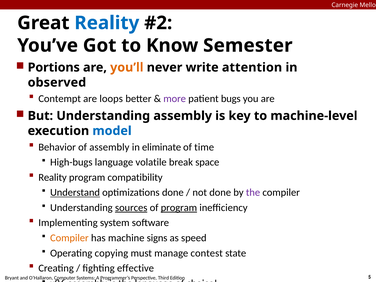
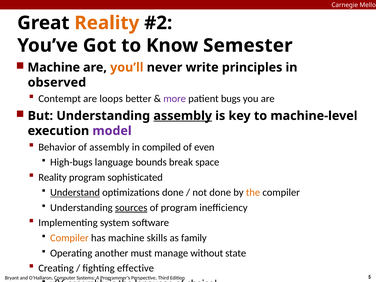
Reality colour: blue -> orange (107, 23)
Portions: Portions -> Machine (54, 67)
attention: attention -> principles (252, 67)
assembly underline: none -> present (183, 116)
model colour: blue -> purple (112, 131)
eliminate: eliminate -> compiled (162, 147)
time: time -> even (204, 147)
volatile: volatile -> bounds (151, 162)
compatibility: compatibility -> sophisticated (135, 177)
the colour: purple -> orange (253, 193)
program underline: present -> none (179, 208)
signs: signs -> skills (157, 238)
speed: speed -> family (194, 238)
copying: copying -> another (111, 253)
contest: contest -> without (207, 253)
